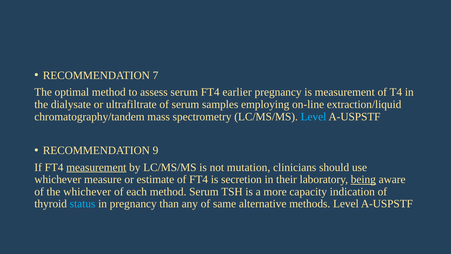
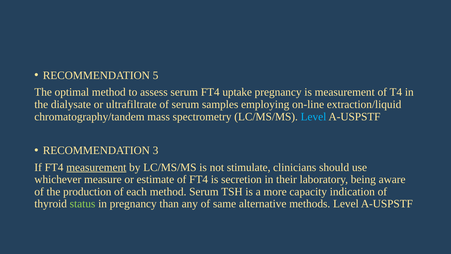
7: 7 -> 5 (156, 75)
earlier: earlier -> uptake (237, 92)
9: 9 -> 3 (156, 150)
mutation: mutation -> stimulate (249, 167)
being underline: present -> none (363, 179)
the whichever: whichever -> production (87, 191)
status colour: light blue -> light green (83, 204)
